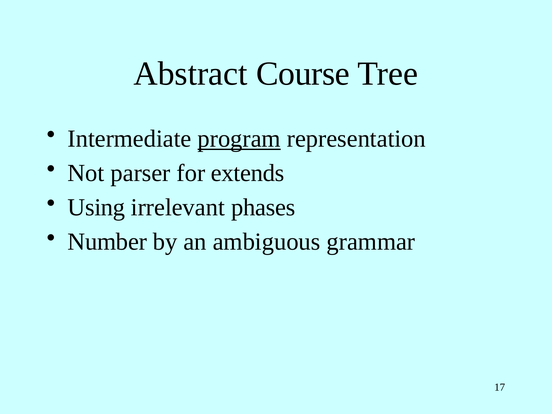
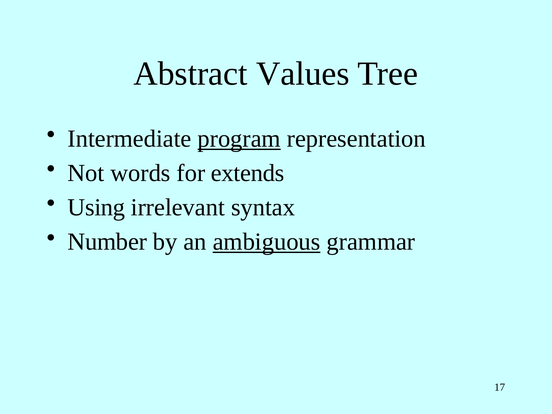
Course: Course -> Values (303, 74)
parser: parser -> words (141, 173)
phases: phases -> syntax (263, 208)
ambiguous underline: none -> present (267, 242)
